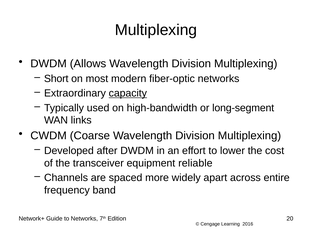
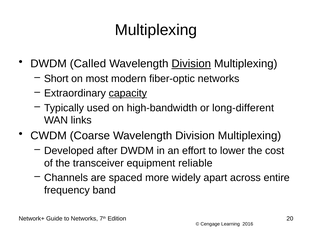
Allows: Allows -> Called (88, 64)
Division underline: none -> present (191, 64)
long-segment: long-segment -> long-different (243, 108)
